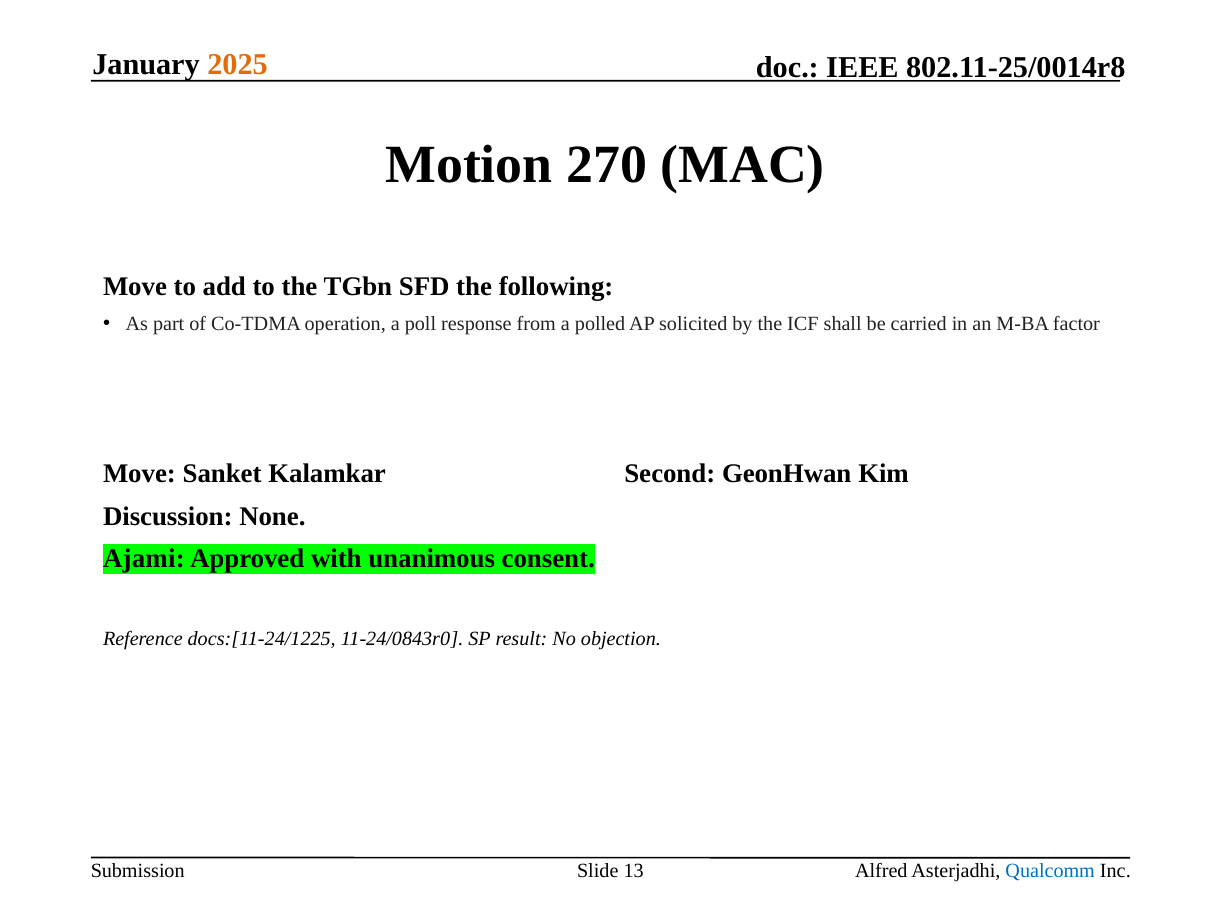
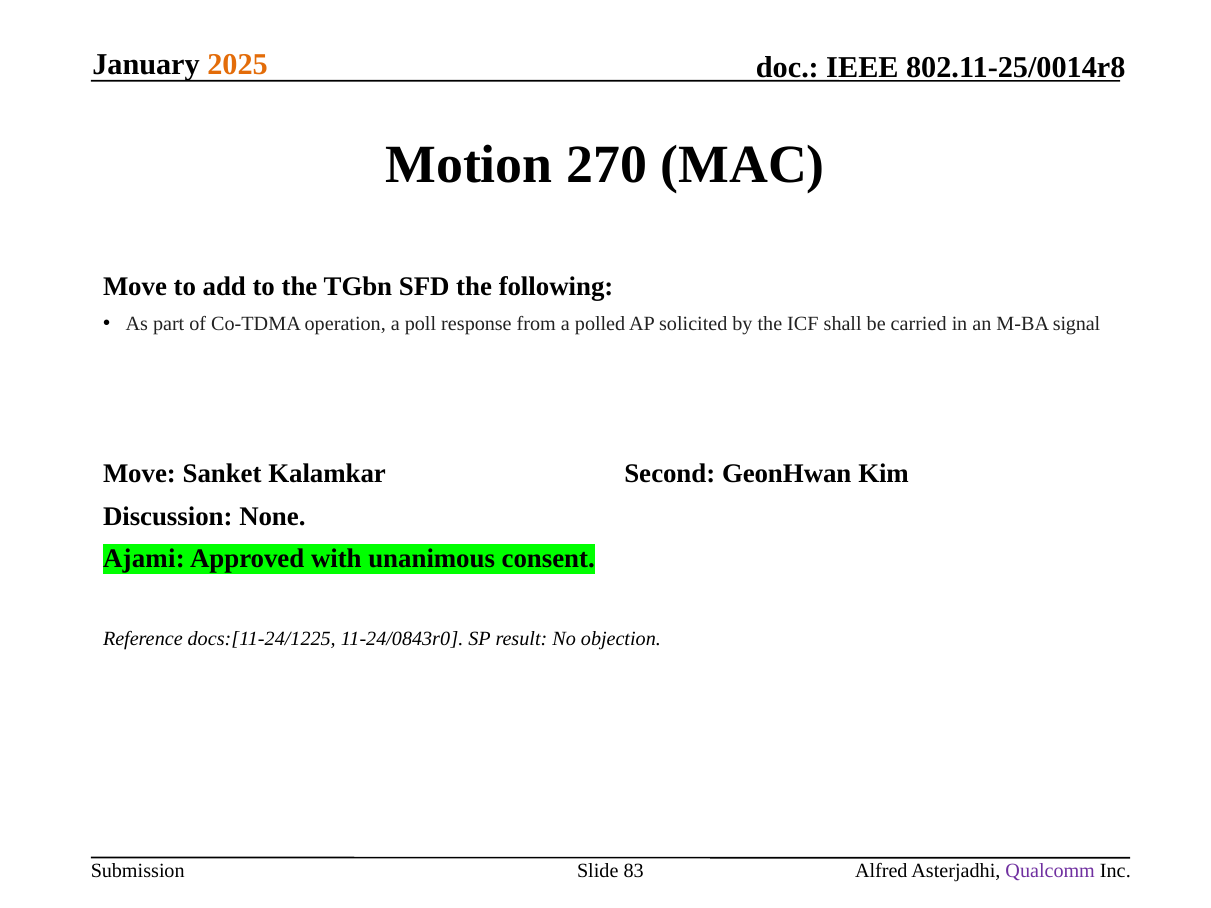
factor: factor -> signal (1076, 324)
13: 13 -> 83 (634, 871)
Qualcomm colour: blue -> purple (1050, 871)
